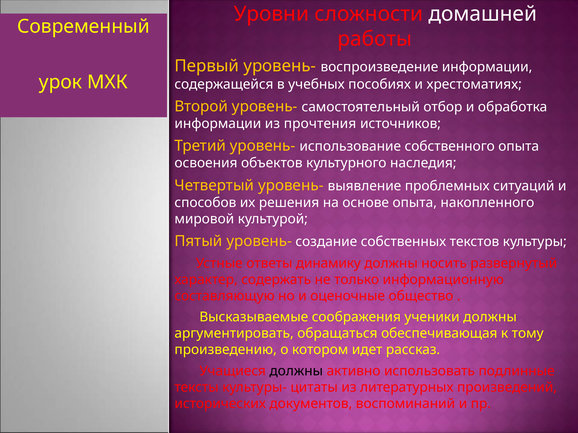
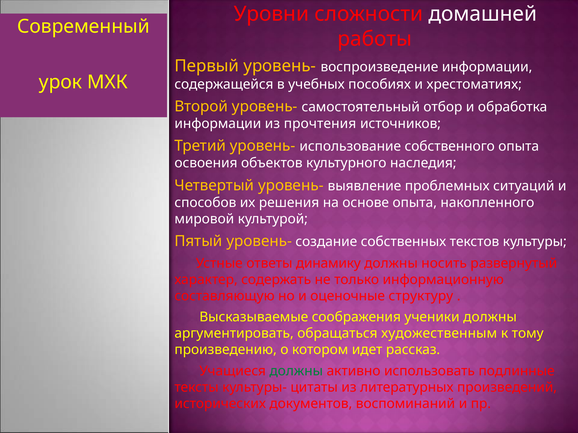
общество: общество -> структуру (421, 296)
обеспечивающая: обеспечивающая -> художественным (439, 334)
должны colour: black -> green (296, 371)
